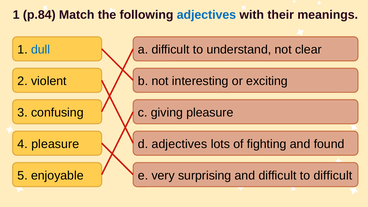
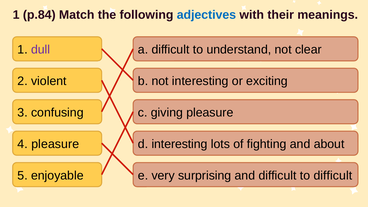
dull colour: blue -> purple (41, 50)
d adjectives: adjectives -> interesting (180, 144)
found: found -> about (329, 144)
